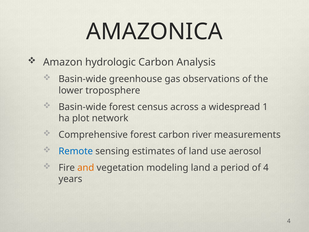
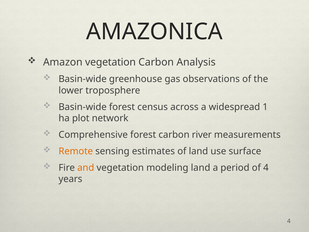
Amazon hydrologic: hydrologic -> vegetation (110, 62)
Remote colour: blue -> orange (76, 151)
aerosol: aerosol -> surface (245, 151)
